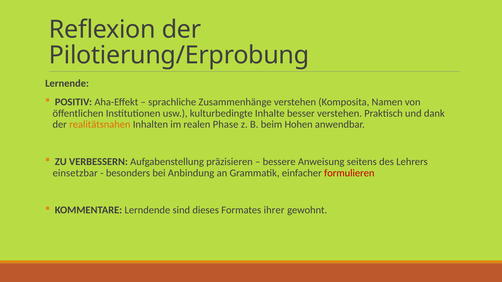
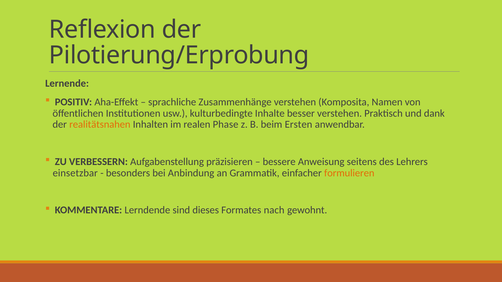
Hohen: Hohen -> Ersten (299, 125)
formulieren colour: red -> orange (349, 173)
ihrer: ihrer -> nach (274, 210)
